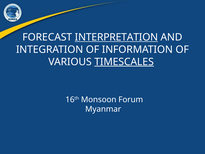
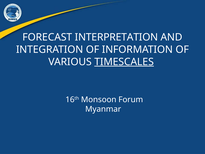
INTERPRETATION underline: present -> none (116, 37)
